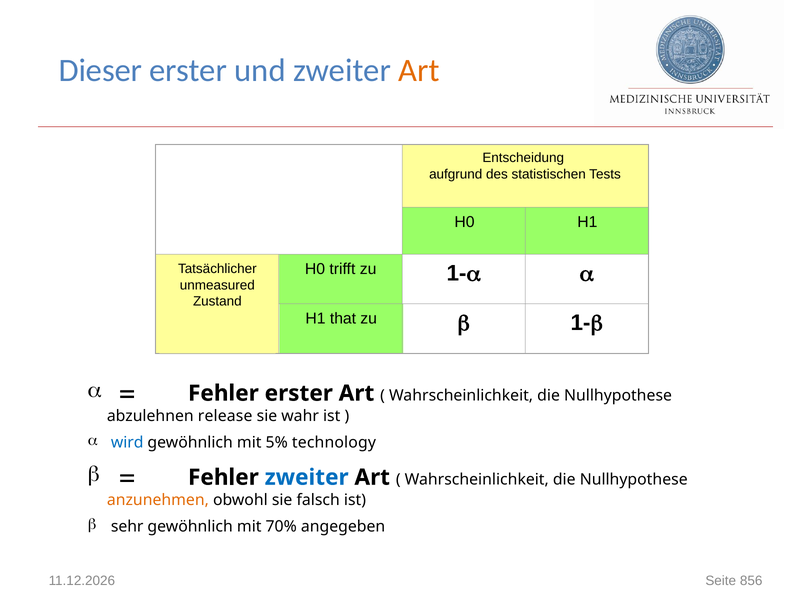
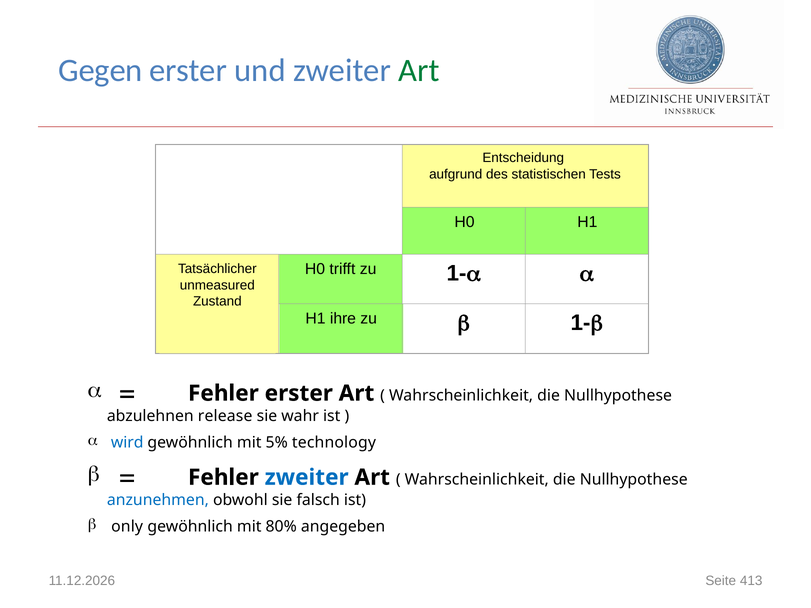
Dieser: Dieser -> Gegen (100, 70)
Art colour: orange -> green (419, 70)
that: that -> ihre (343, 319)
anzunehmen colour: orange -> blue (158, 500)
sehr: sehr -> only (127, 527)
70%: 70% -> 80% (281, 527)
856: 856 -> 413 (751, 581)
